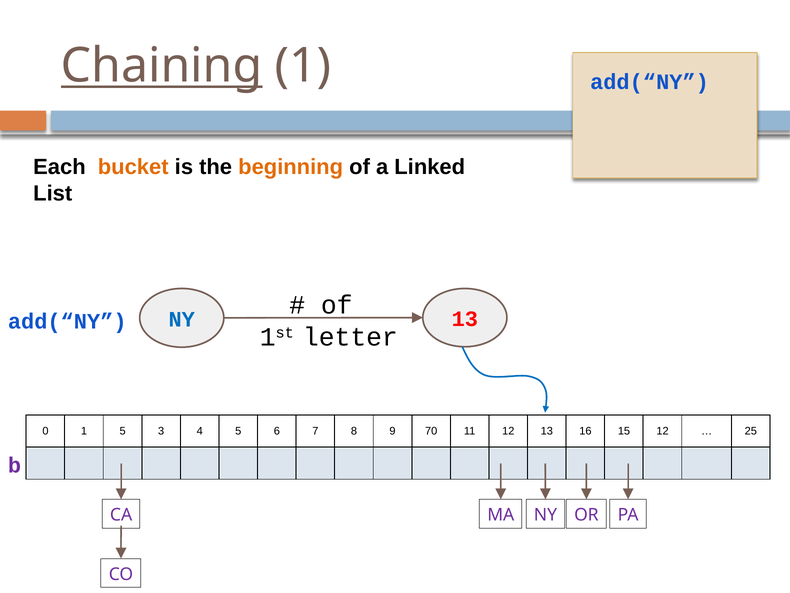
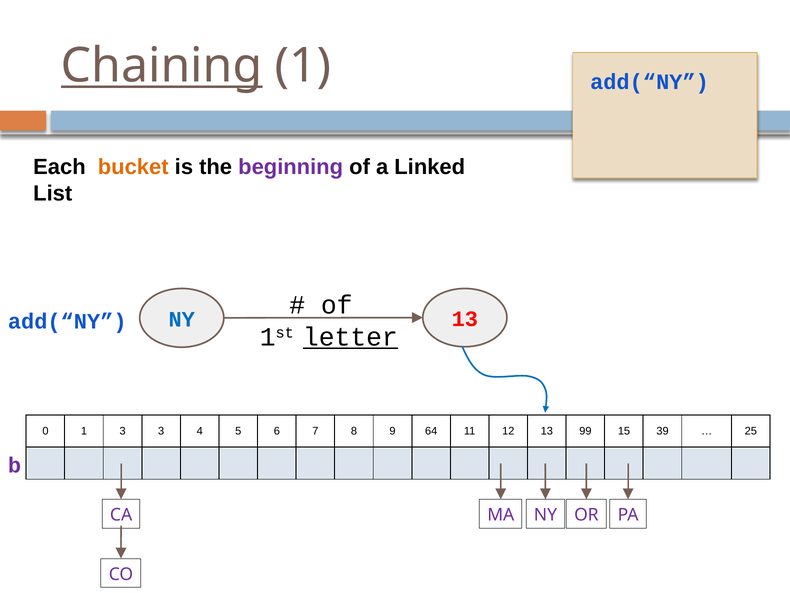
beginning colour: orange -> purple (291, 167)
letter underline: none -> present (350, 337)
1 5: 5 -> 3 (123, 431)
70: 70 -> 64 (431, 431)
16: 16 -> 99 (585, 431)
15 12: 12 -> 39 (663, 431)
